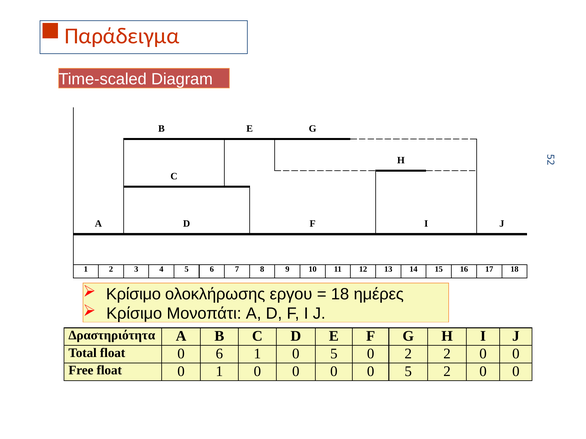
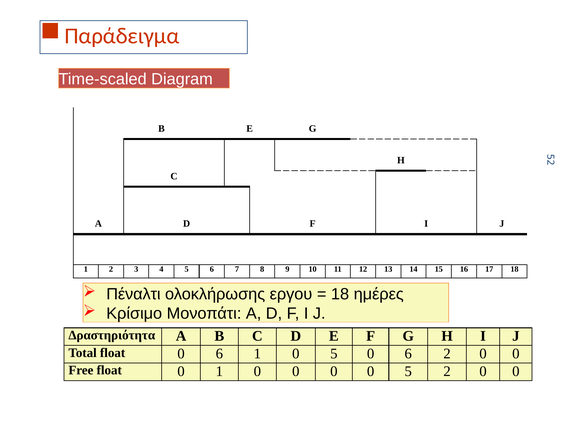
Κρίσιμο: Κρίσιμο -> Πέναλτι (133, 294)
5 0 2: 2 -> 6 (408, 354)
